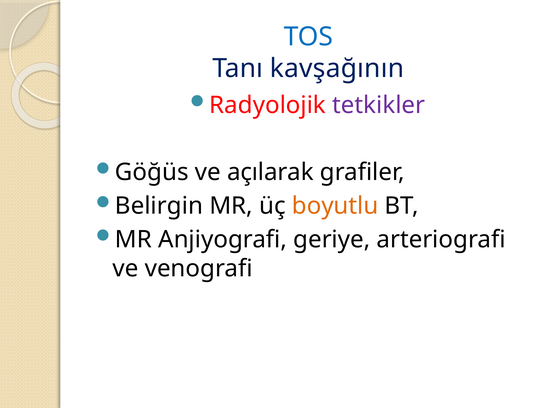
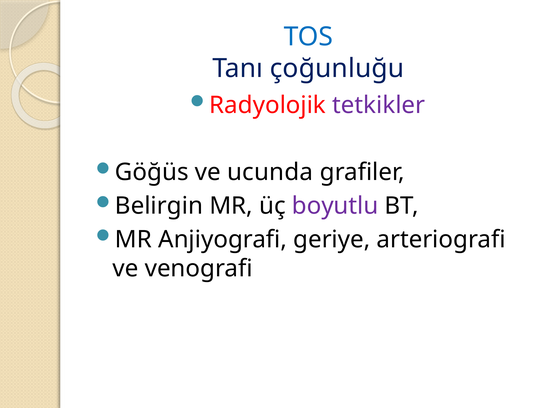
kavşağının: kavşağının -> çoğunluğu (337, 68)
açılarak: açılarak -> ucunda (270, 172)
boyutlu colour: orange -> purple (335, 206)
